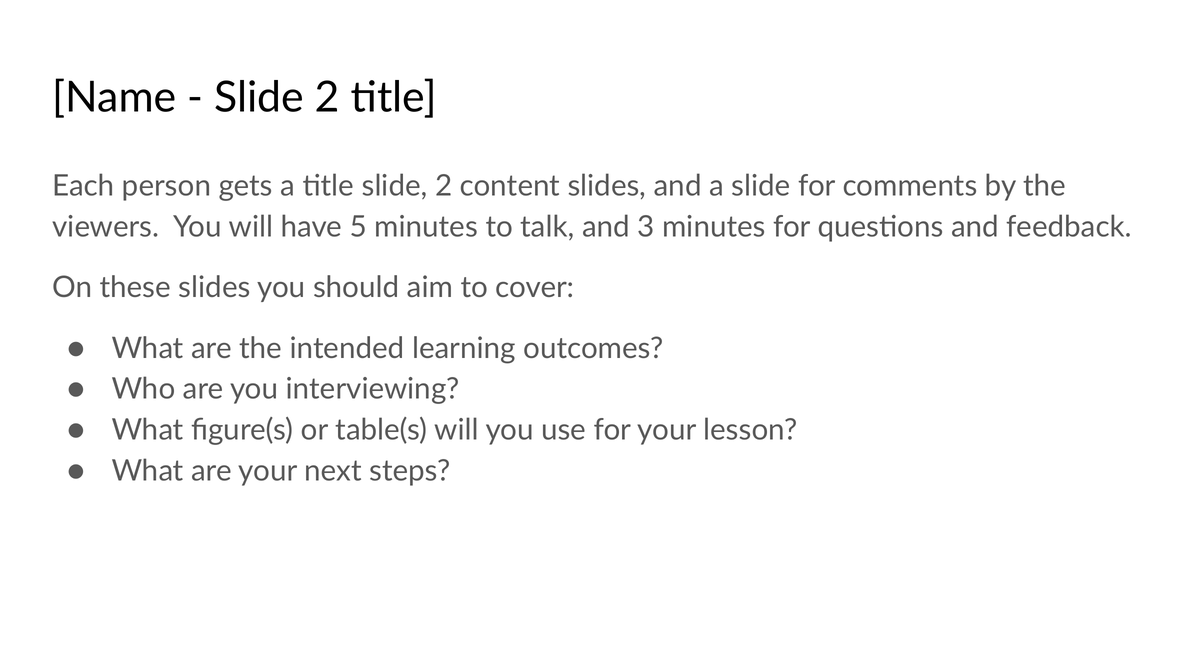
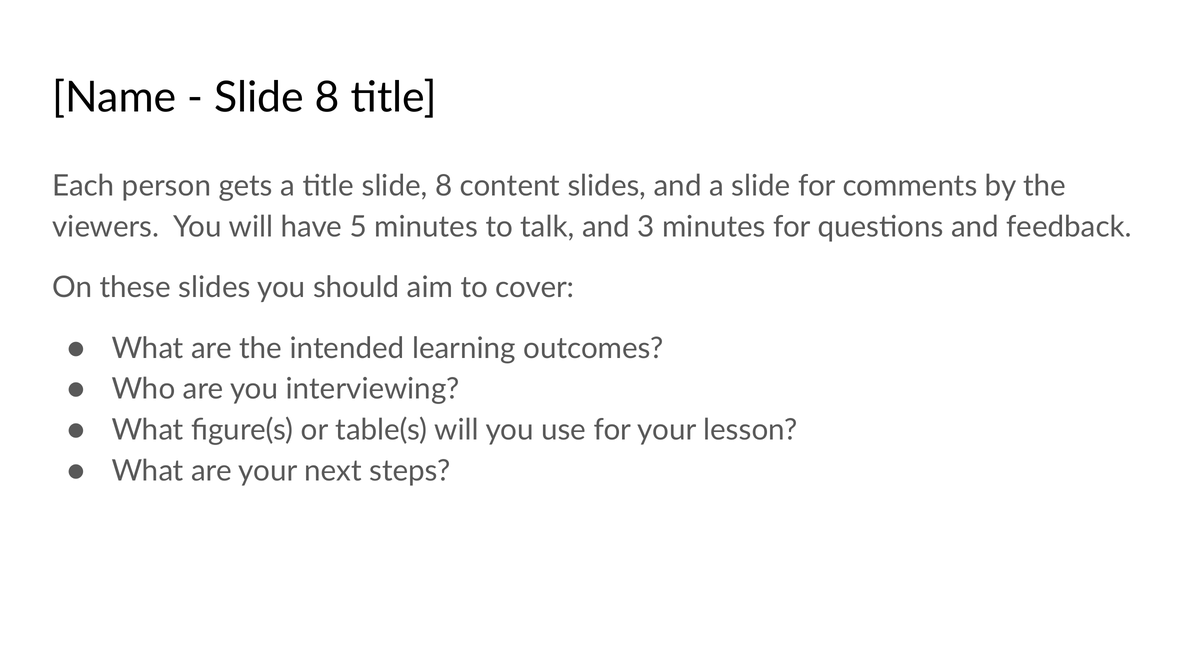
2: 2 -> 8 (327, 98)
title slide 2: 2 -> 8 (444, 186)
